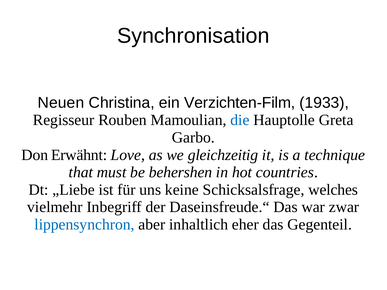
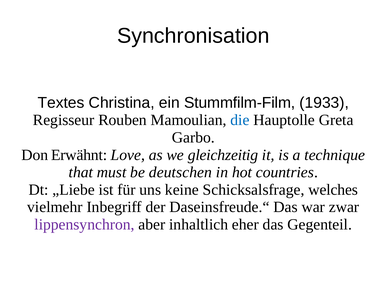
Neuen: Neuen -> Textes (61, 103)
Verzichten-Film: Verzichten-Film -> Stummfilm-Film (240, 103)
behershen: behershen -> deutschen (180, 172)
lippensynchron colour: blue -> purple (84, 225)
